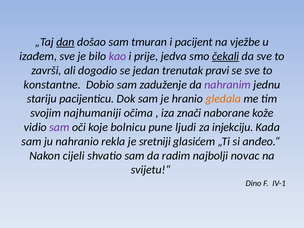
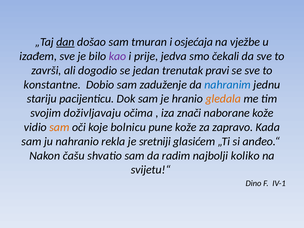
pacijent: pacijent -> osjećaja (194, 42)
čekali underline: present -> none (226, 56)
nahranim colour: purple -> blue (228, 85)
najhumaniji: najhumaniji -> doživljavaju (92, 113)
sam colour: purple -> orange (59, 127)
pune ljudi: ljudi -> kože (186, 127)
injekciju: injekciju -> zapravo (233, 127)
cijeli: cijeli -> čašu (74, 156)
novac: novac -> koliko (245, 156)
